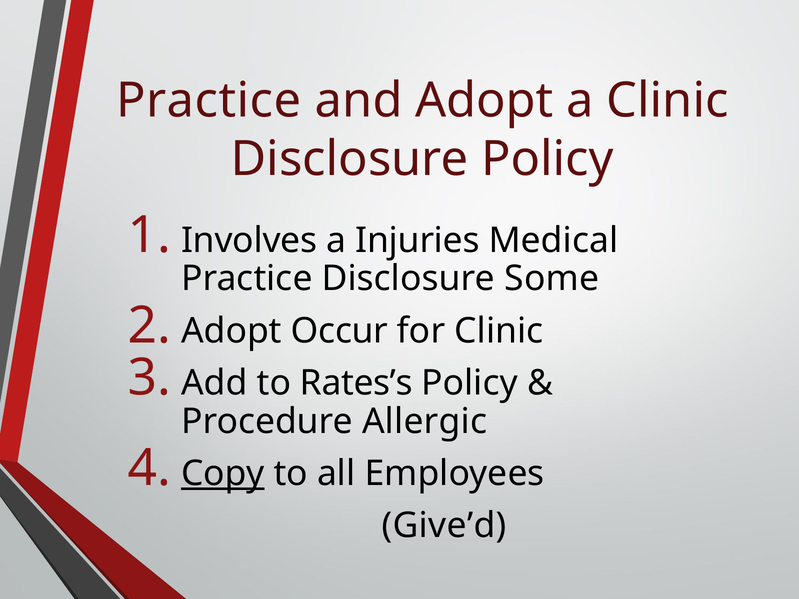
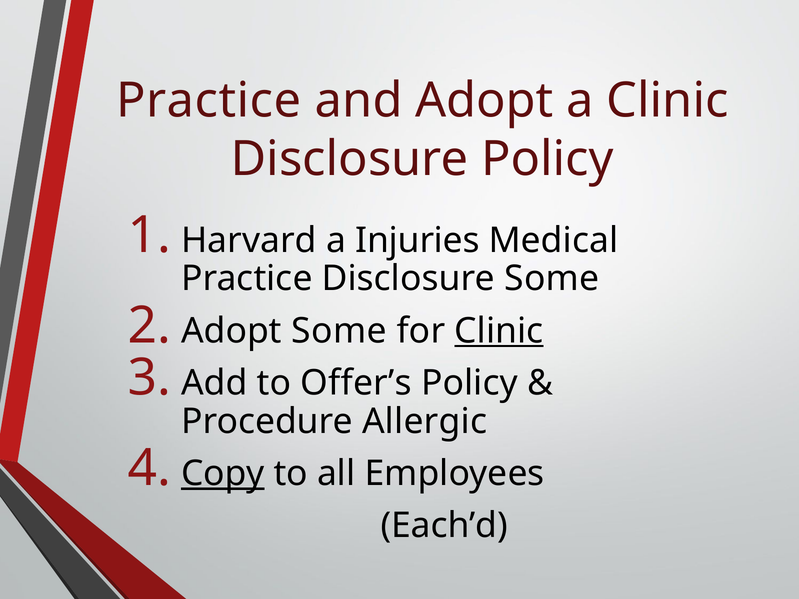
Involves: Involves -> Harvard (249, 240)
Adopt Occur: Occur -> Some (339, 331)
Clinic underline: none -> present (499, 331)
Rates’s: Rates’s -> Offer’s (356, 383)
Give’d: Give’d -> Each’d (444, 526)
